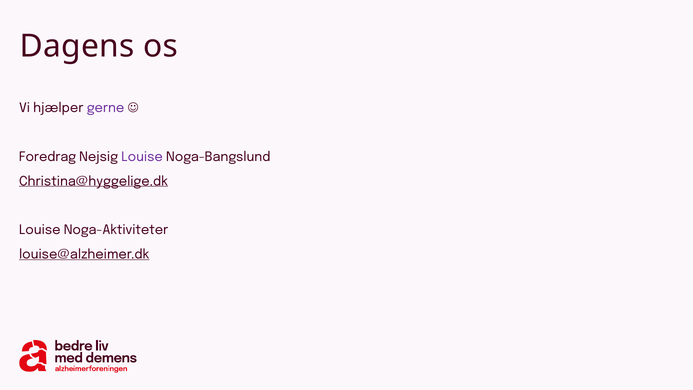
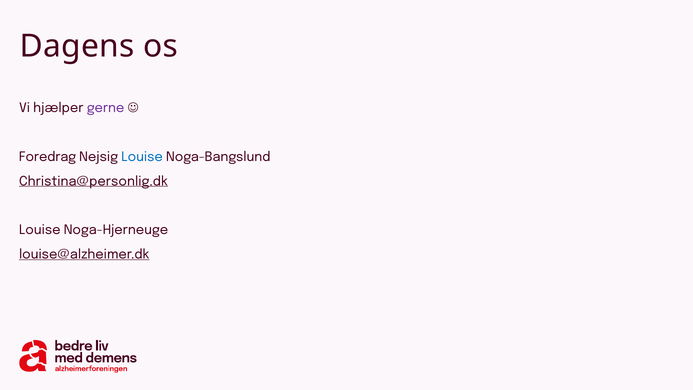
Louise colour: purple -> blue (142, 157)
Christina@hyggelige.dk: Christina@hyggelige.dk -> Christina@personlig.dk (93, 181)
Noga-Aktiviteter: Noga-Aktiviteter -> Noga-Hjerneuge (116, 230)
